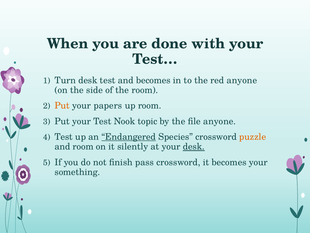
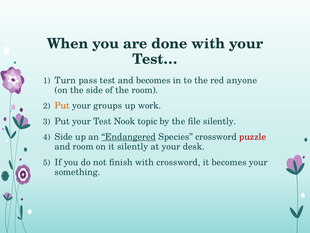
Turn desk: desk -> pass (88, 80)
papers: papers -> groups (108, 105)
up room: room -> work (150, 105)
file anyone: anyone -> silently (220, 121)
Test: Test -> Side (64, 137)
puzzle colour: orange -> red (253, 137)
desk underline: present -> none (194, 146)
finish pass: pass -> with (145, 162)
